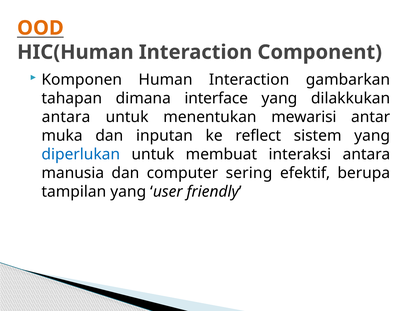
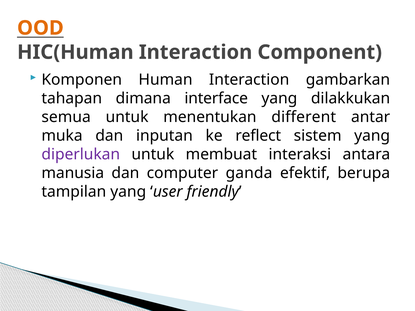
antara: antara -> semua (66, 117)
mewarisi: mewarisi -> different (304, 117)
diperlukan colour: blue -> purple (81, 154)
sering: sering -> ganda (249, 173)
